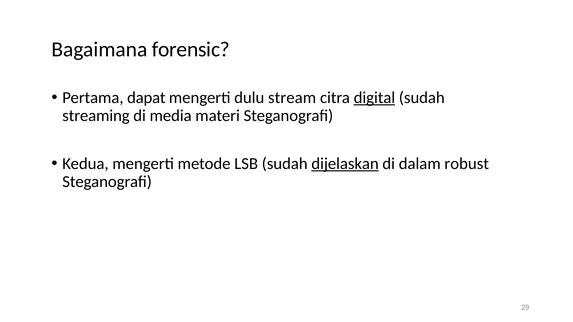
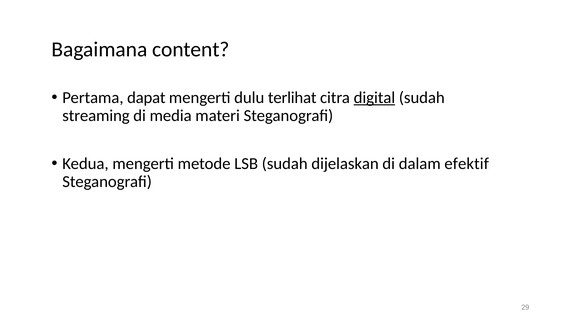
forensic: forensic -> content (191, 50)
stream: stream -> terlihat (292, 98)
dijelaskan underline: present -> none (345, 164)
robust: robust -> efektif (467, 164)
